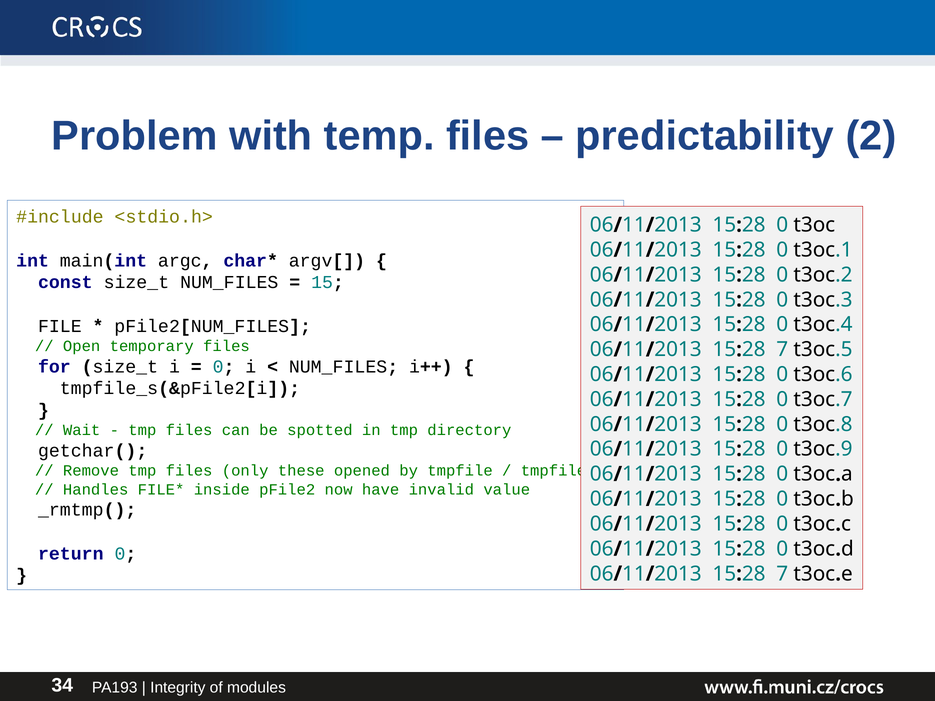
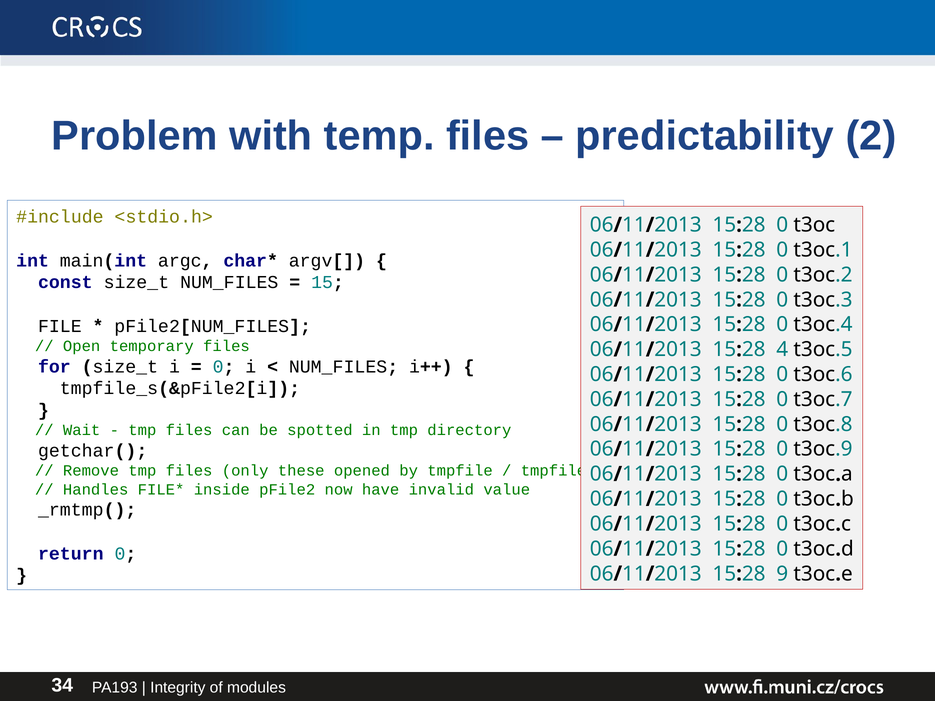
7: 7 -> 4 (782, 350)
7: 7 -> 9 (782, 574)
